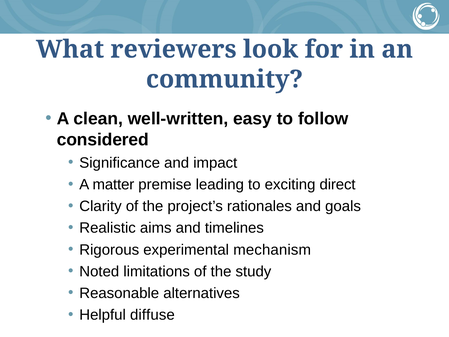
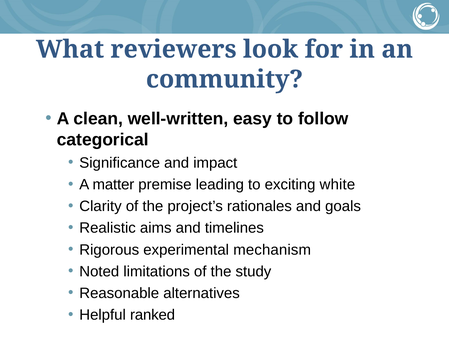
considered: considered -> categorical (103, 140)
direct: direct -> white (337, 184)
diffuse: diffuse -> ranked (153, 315)
